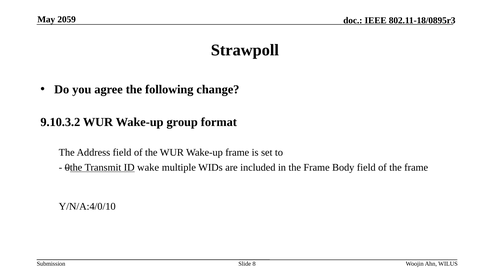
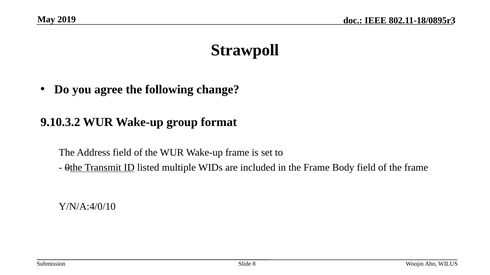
2059: 2059 -> 2019 (67, 19)
wake: wake -> listed (148, 168)
